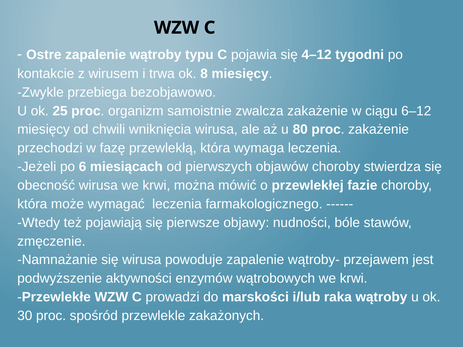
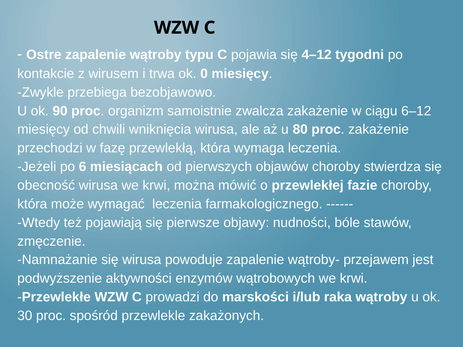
8: 8 -> 0 (204, 74)
25: 25 -> 90 (60, 111)
